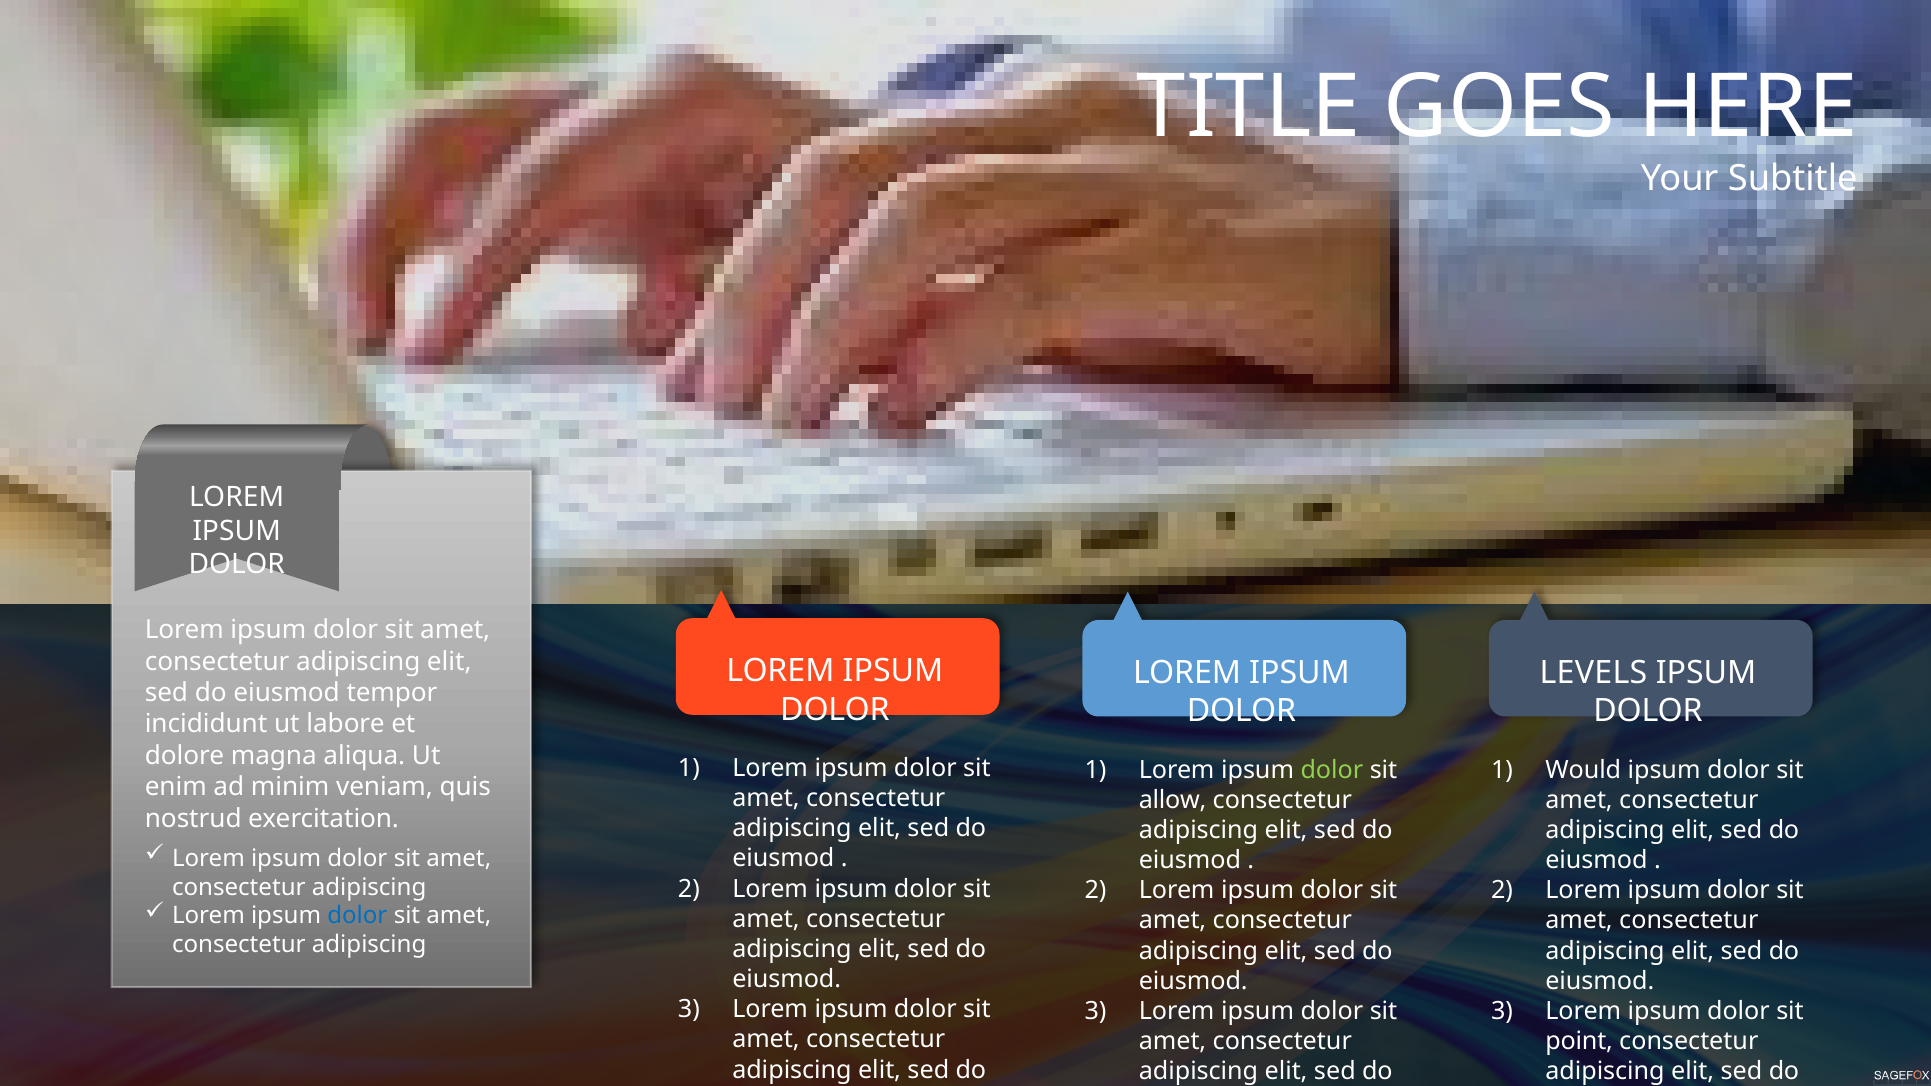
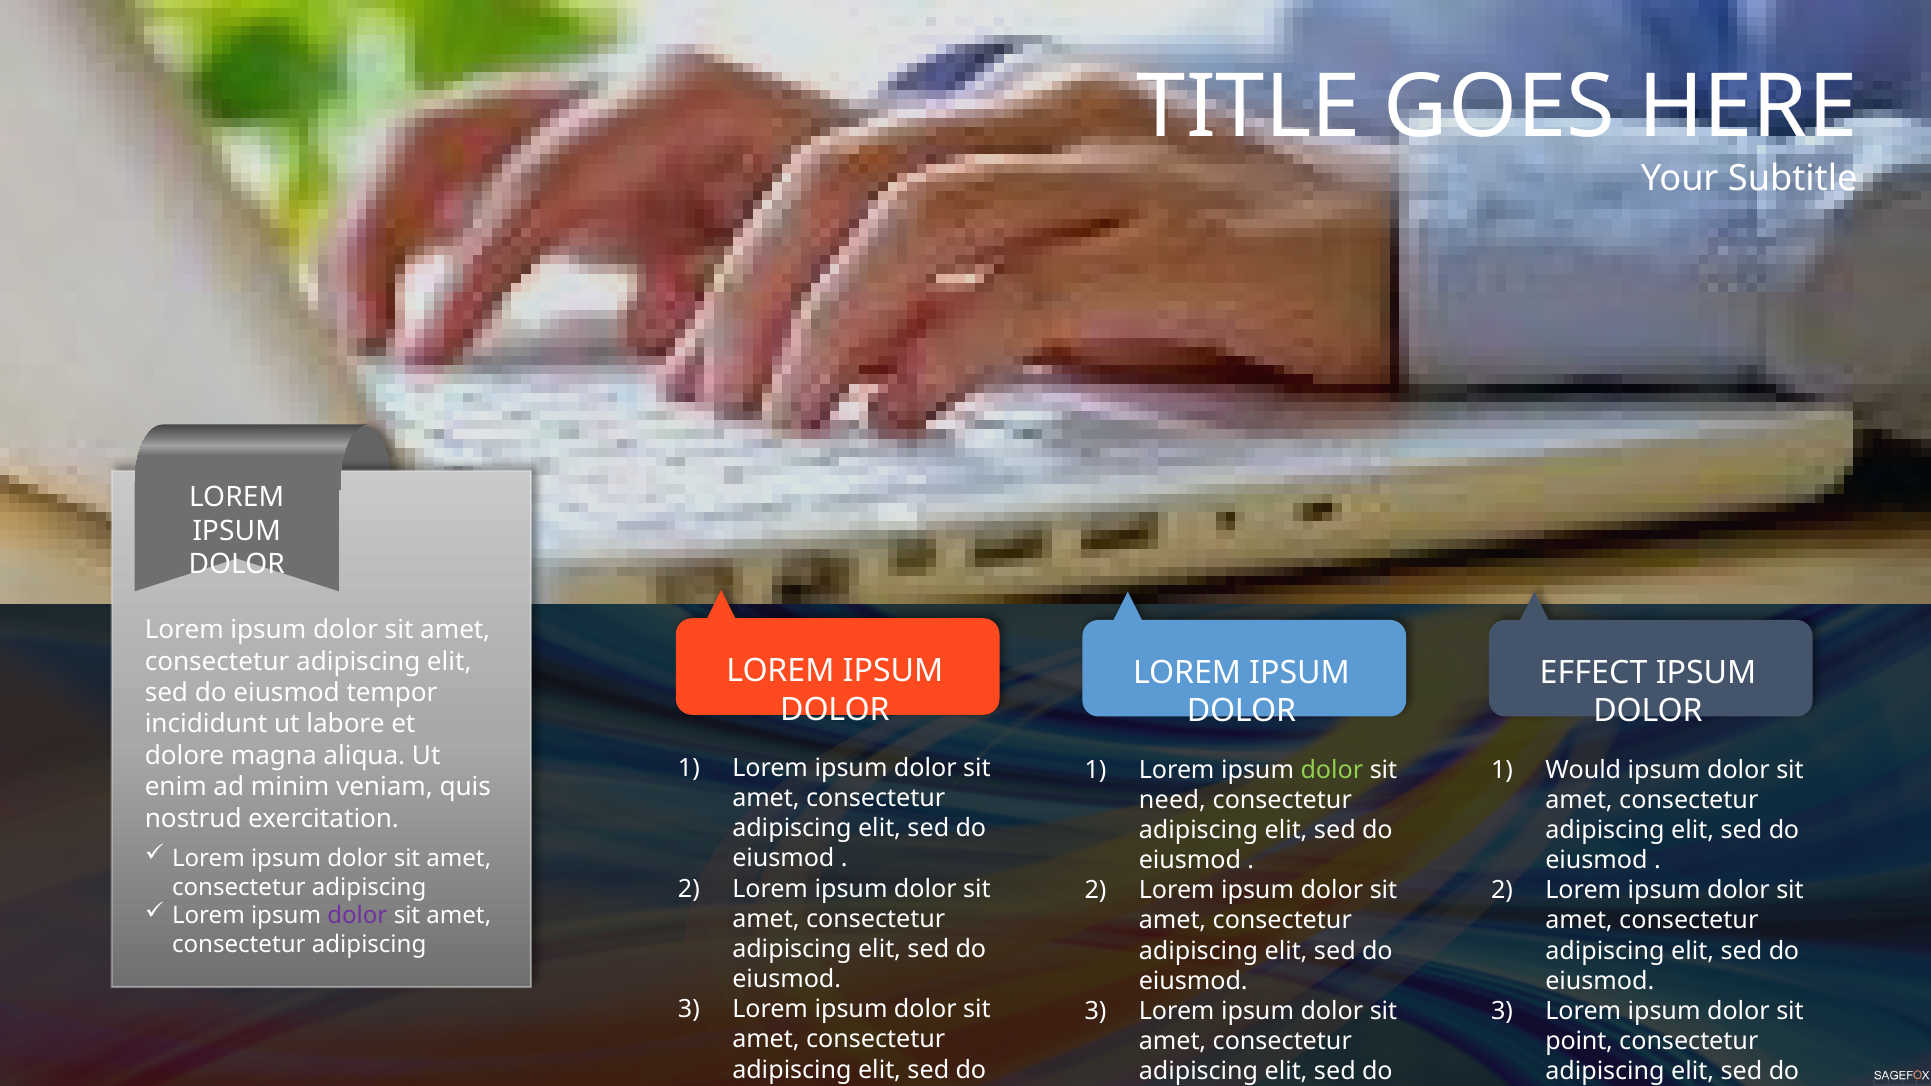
LEVELS: LEVELS -> EFFECT (1594, 673)
allow: allow -> need (1172, 800)
dolor colour: blue -> purple (357, 916)
